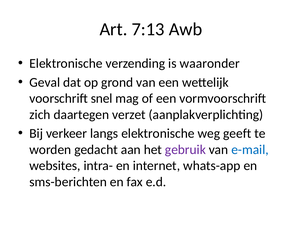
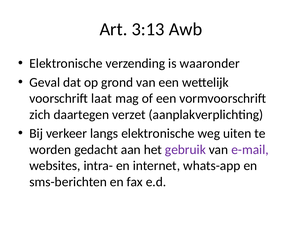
7:13: 7:13 -> 3:13 (148, 29)
snel: snel -> laat (102, 98)
geeft: geeft -> uiten (237, 133)
e-mail colour: blue -> purple (250, 149)
